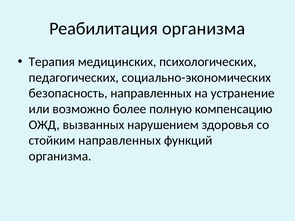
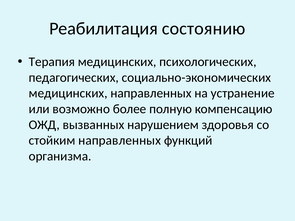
Реабилитация организма: организма -> состоянию (204, 29)
безопасность: безопасность -> медицинских (68, 93)
